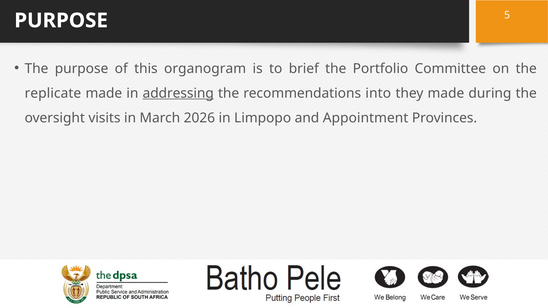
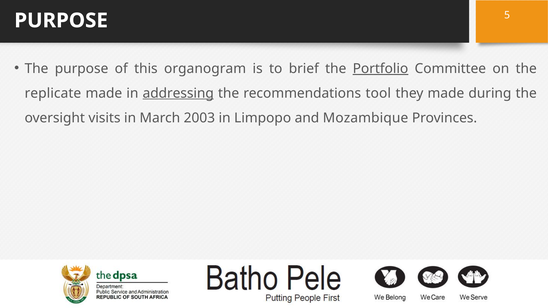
Portfolio underline: none -> present (380, 69)
into: into -> tool (378, 93)
2026: 2026 -> 2003 (199, 118)
Appointment: Appointment -> Mozambique (366, 118)
